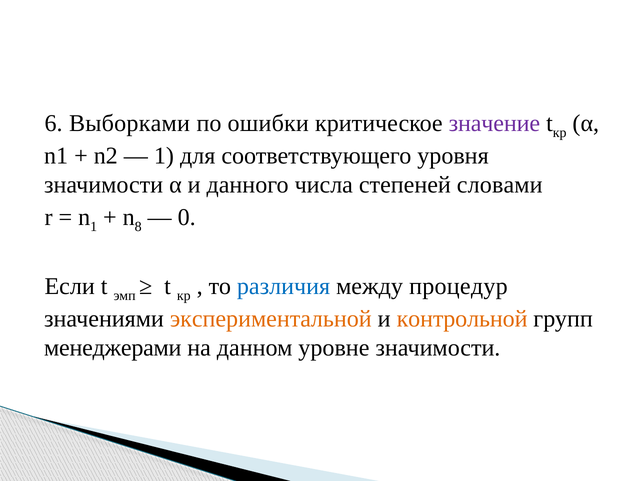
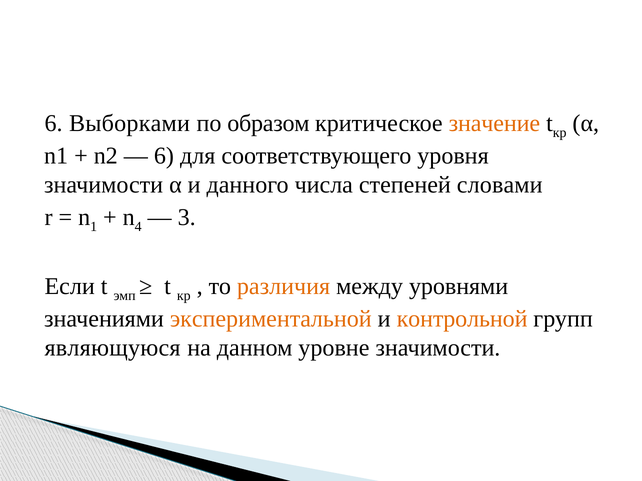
ошибки: ошибки -> образом (268, 123)
значение colour: purple -> orange (494, 123)
1: 1 -> 6 (164, 156)
8: 8 -> 4 (138, 227)
0: 0 -> 3 (187, 218)
различия colour: blue -> orange (284, 286)
процедур: процедур -> уровнями (459, 286)
менеджерами: менеджерами -> являющуюся (113, 348)
